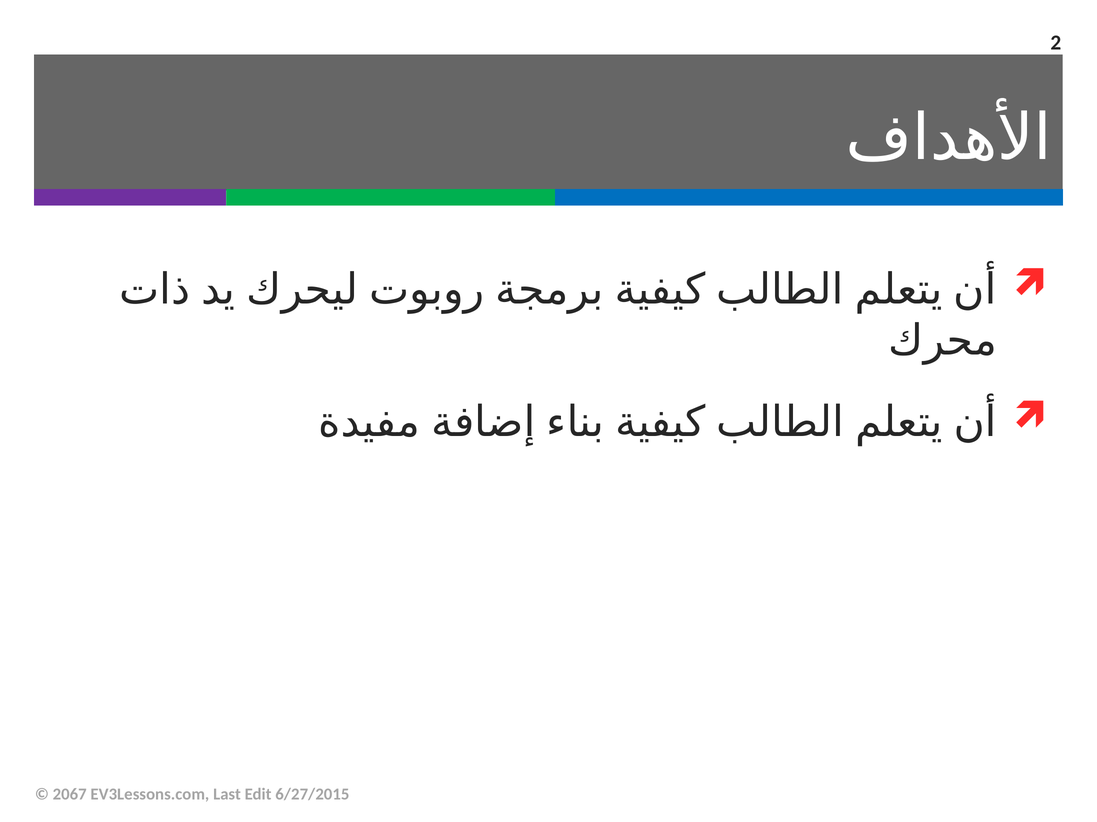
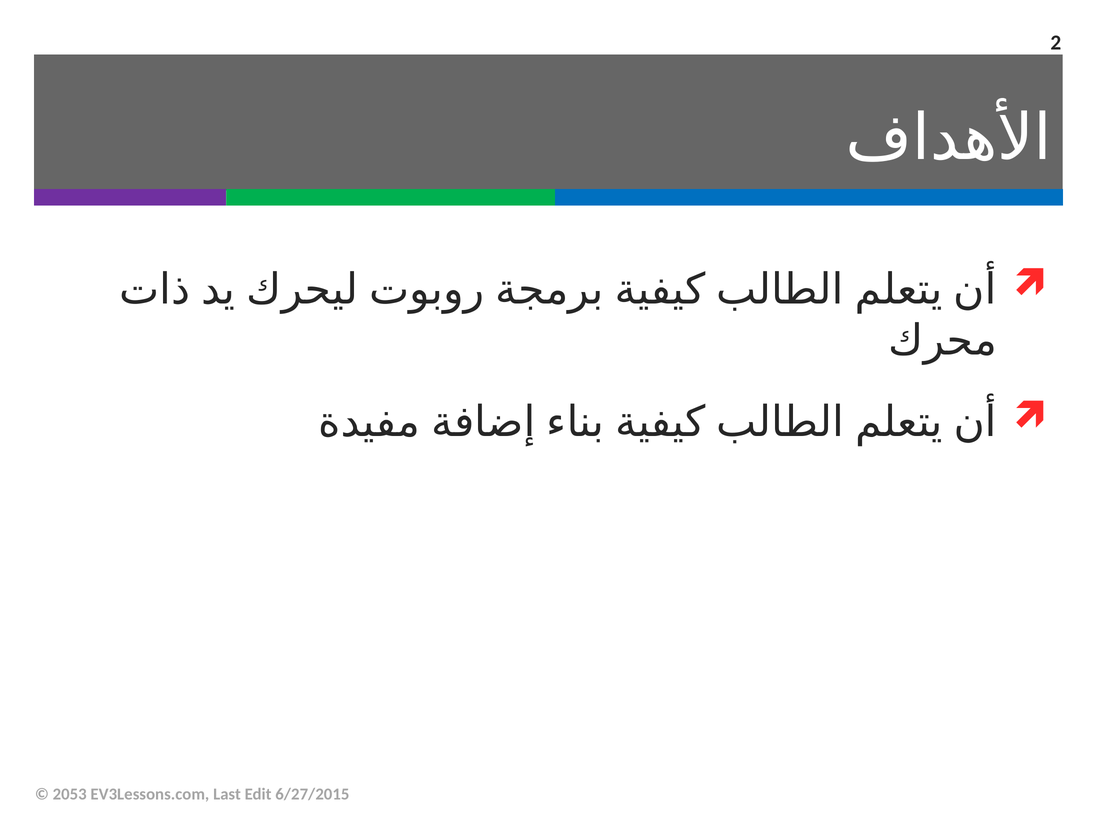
2067: 2067 -> 2053 (70, 795)
